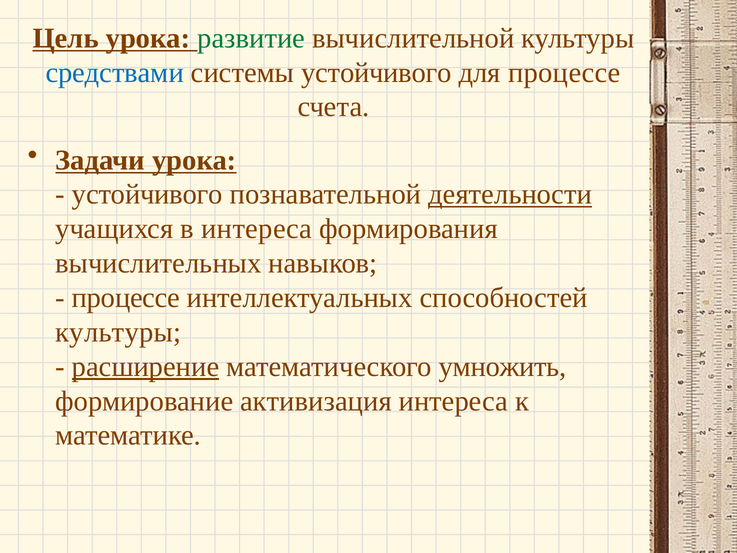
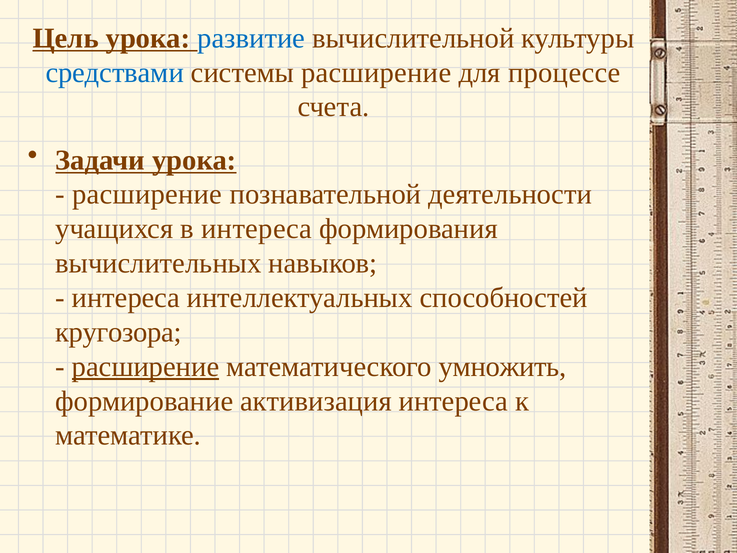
развитие colour: green -> blue (251, 38)
системы устойчивого: устойчивого -> расширение (376, 73)
устойчивого: устойчивого -> расширение (147, 194)
деятельности underline: present -> none (510, 194)
процессе: процессе -> интереса (126, 298)
культуры: культуры -> кругозора (118, 332)
